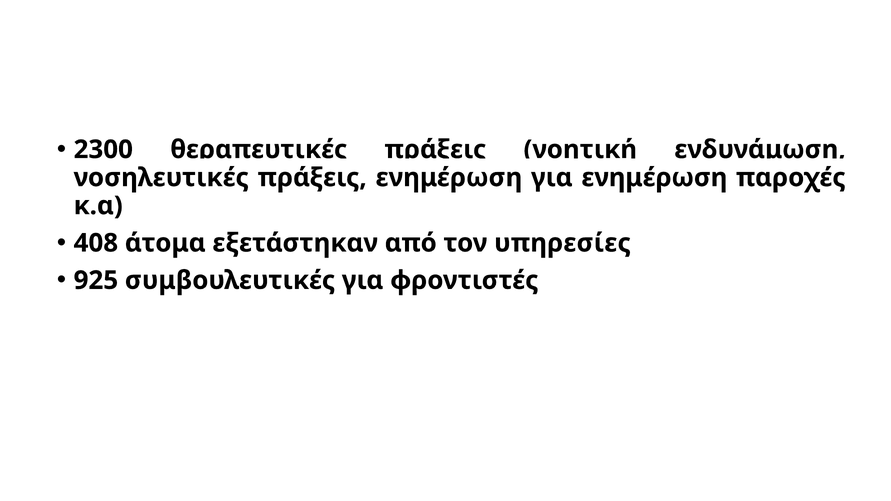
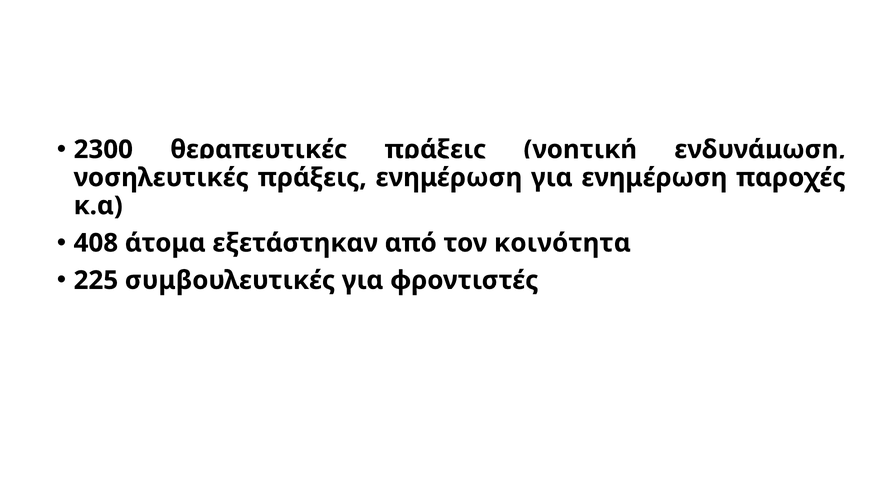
υπηρεσίες: υπηρεσίες -> κοινότητα (562, 243)
925: 925 -> 225 (96, 280)
